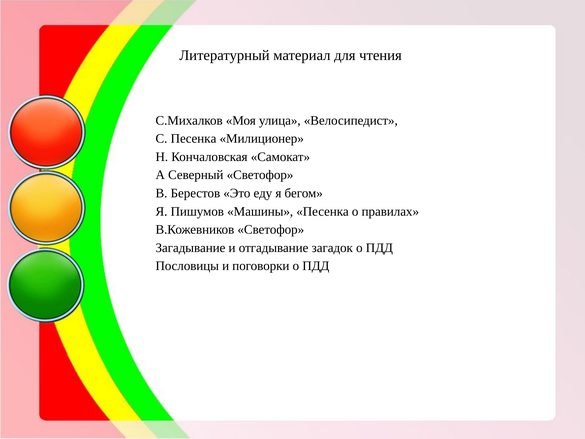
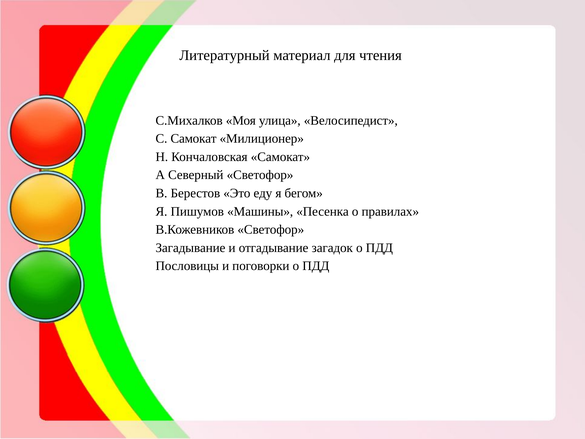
С Песенка: Песенка -> Самокат (194, 139)
